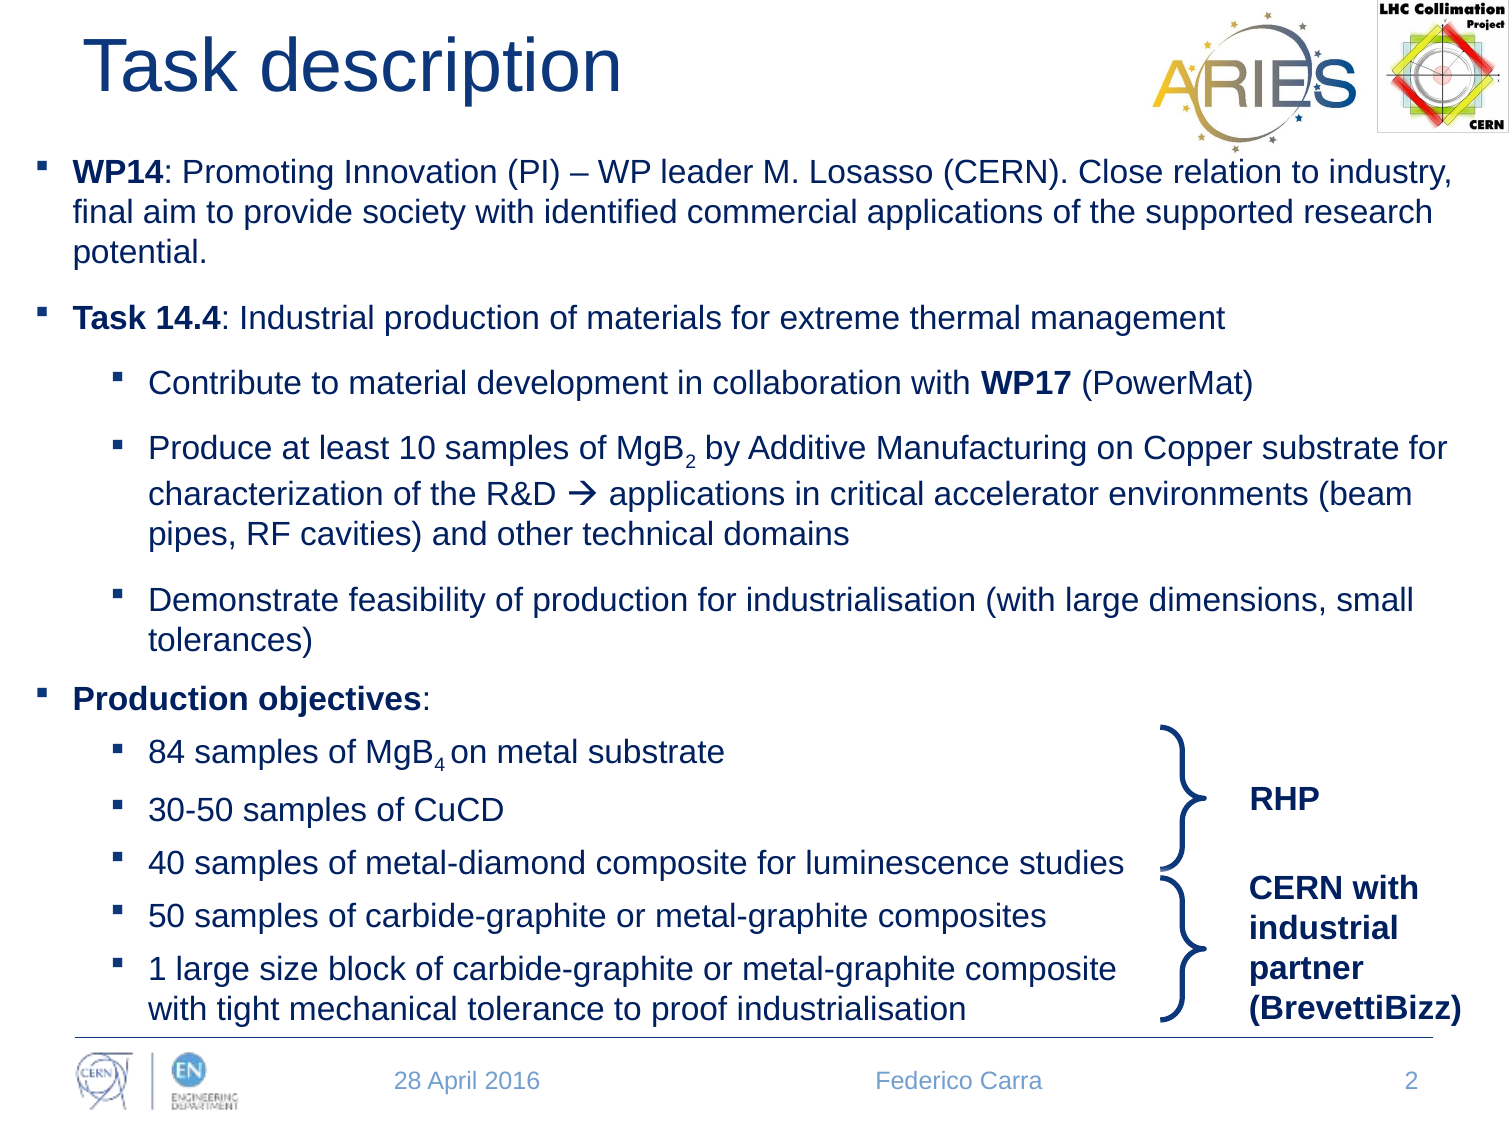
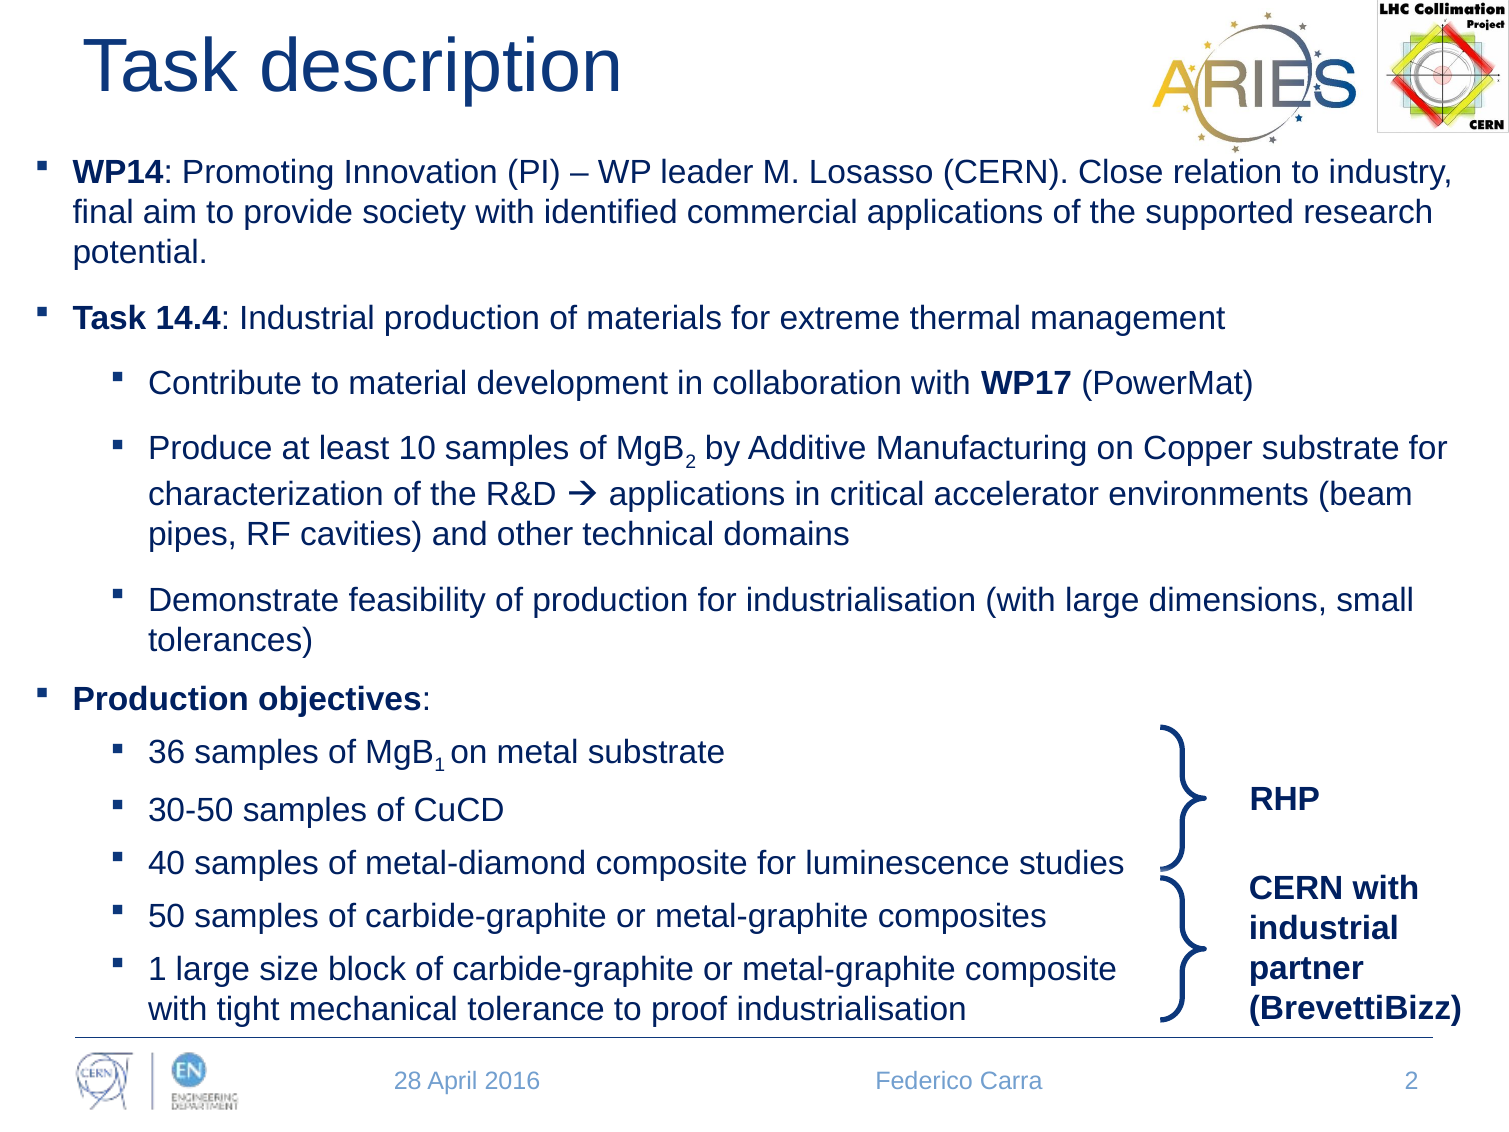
84: 84 -> 36 (167, 752)
4: 4 -> 1 (440, 765)
